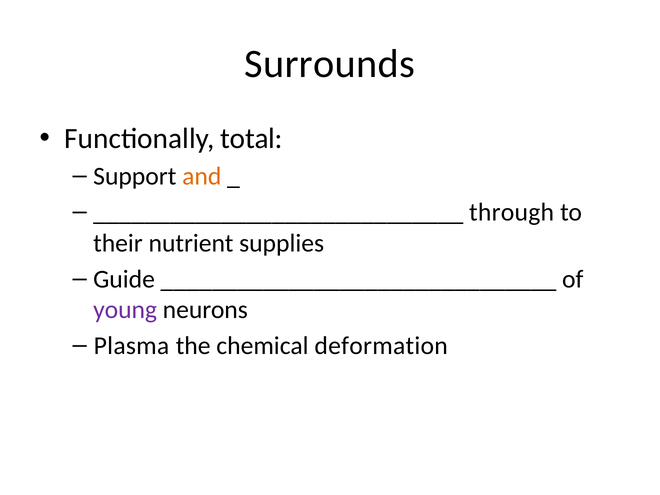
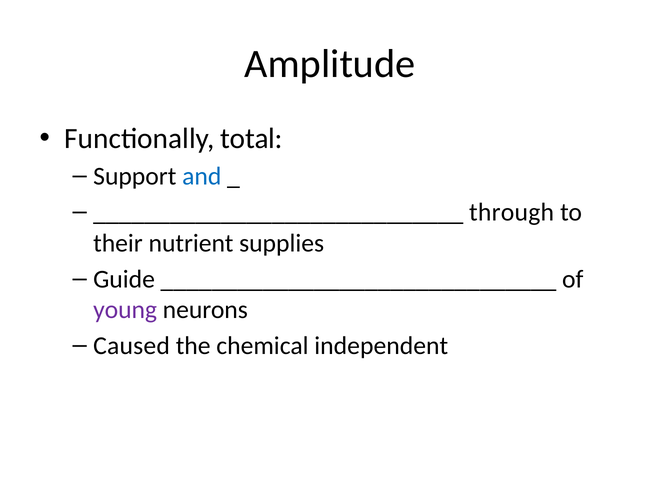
Surrounds: Surrounds -> Amplitude (330, 64)
and colour: orange -> blue (202, 176)
Plasma: Plasma -> Caused (132, 346)
deformation: deformation -> independent (381, 346)
